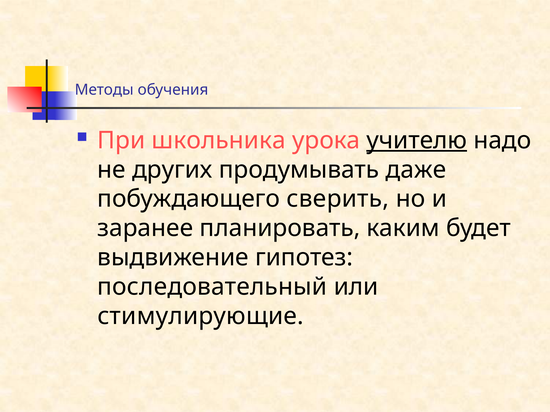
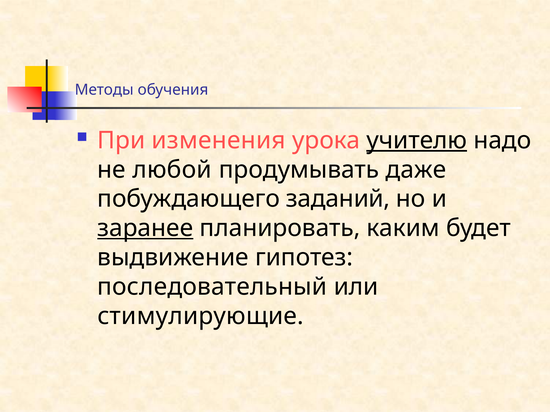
школьника: школьника -> изменения (219, 140)
других: других -> любой (172, 170)
сверить: сверить -> заданий (338, 199)
заранее underline: none -> present (145, 229)
